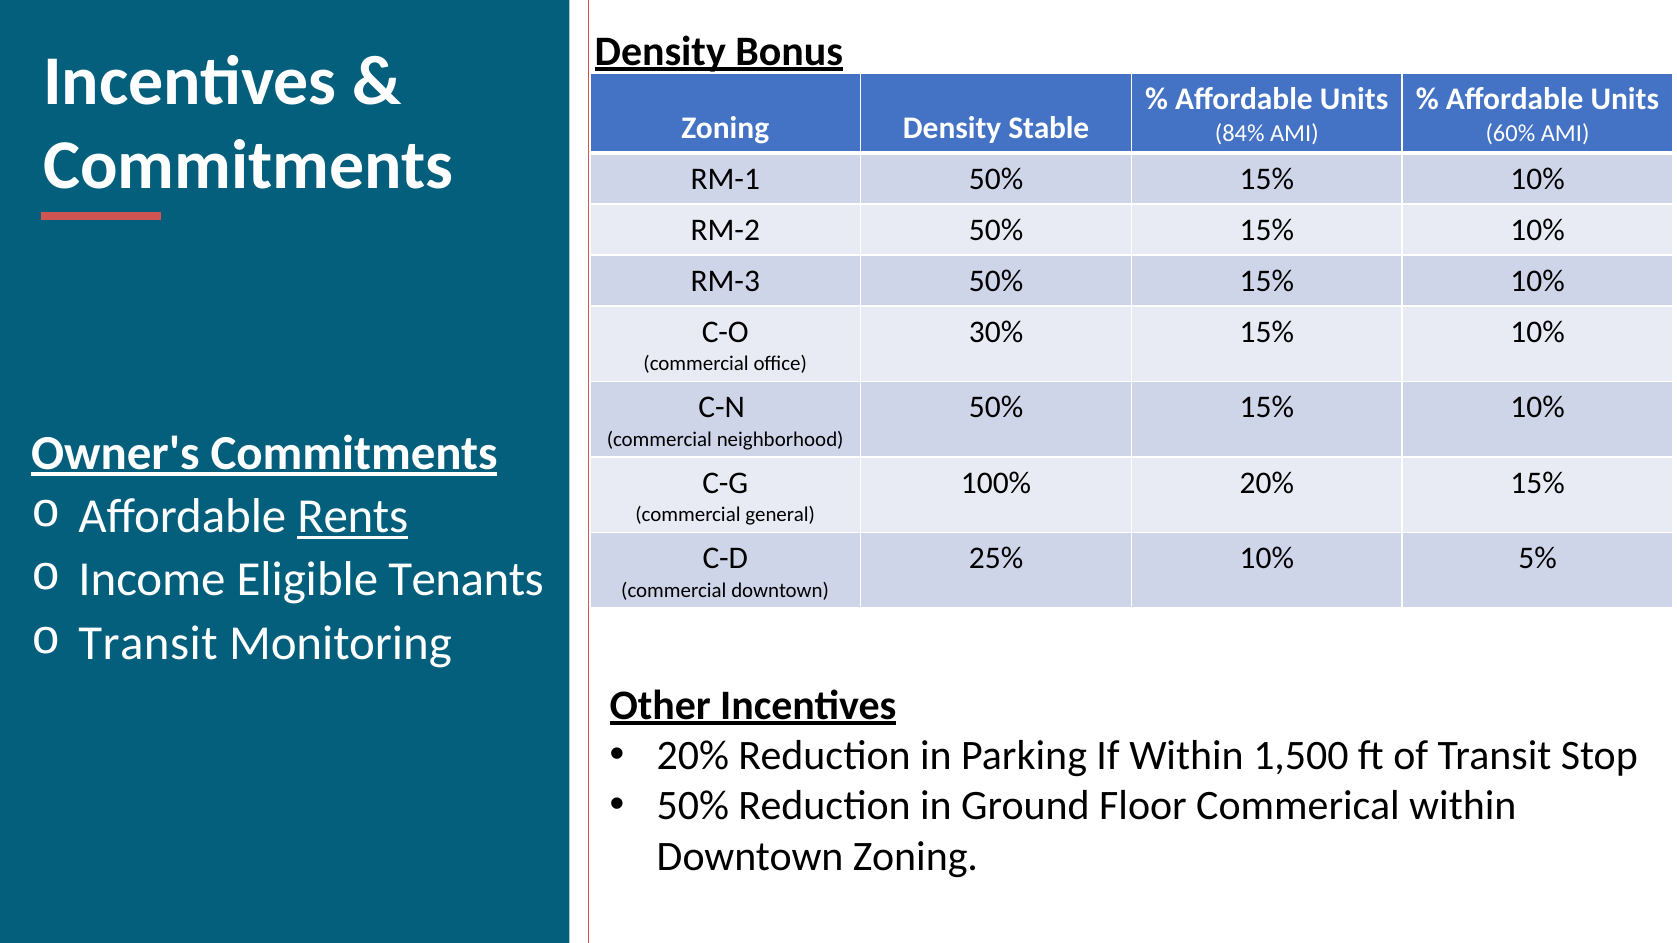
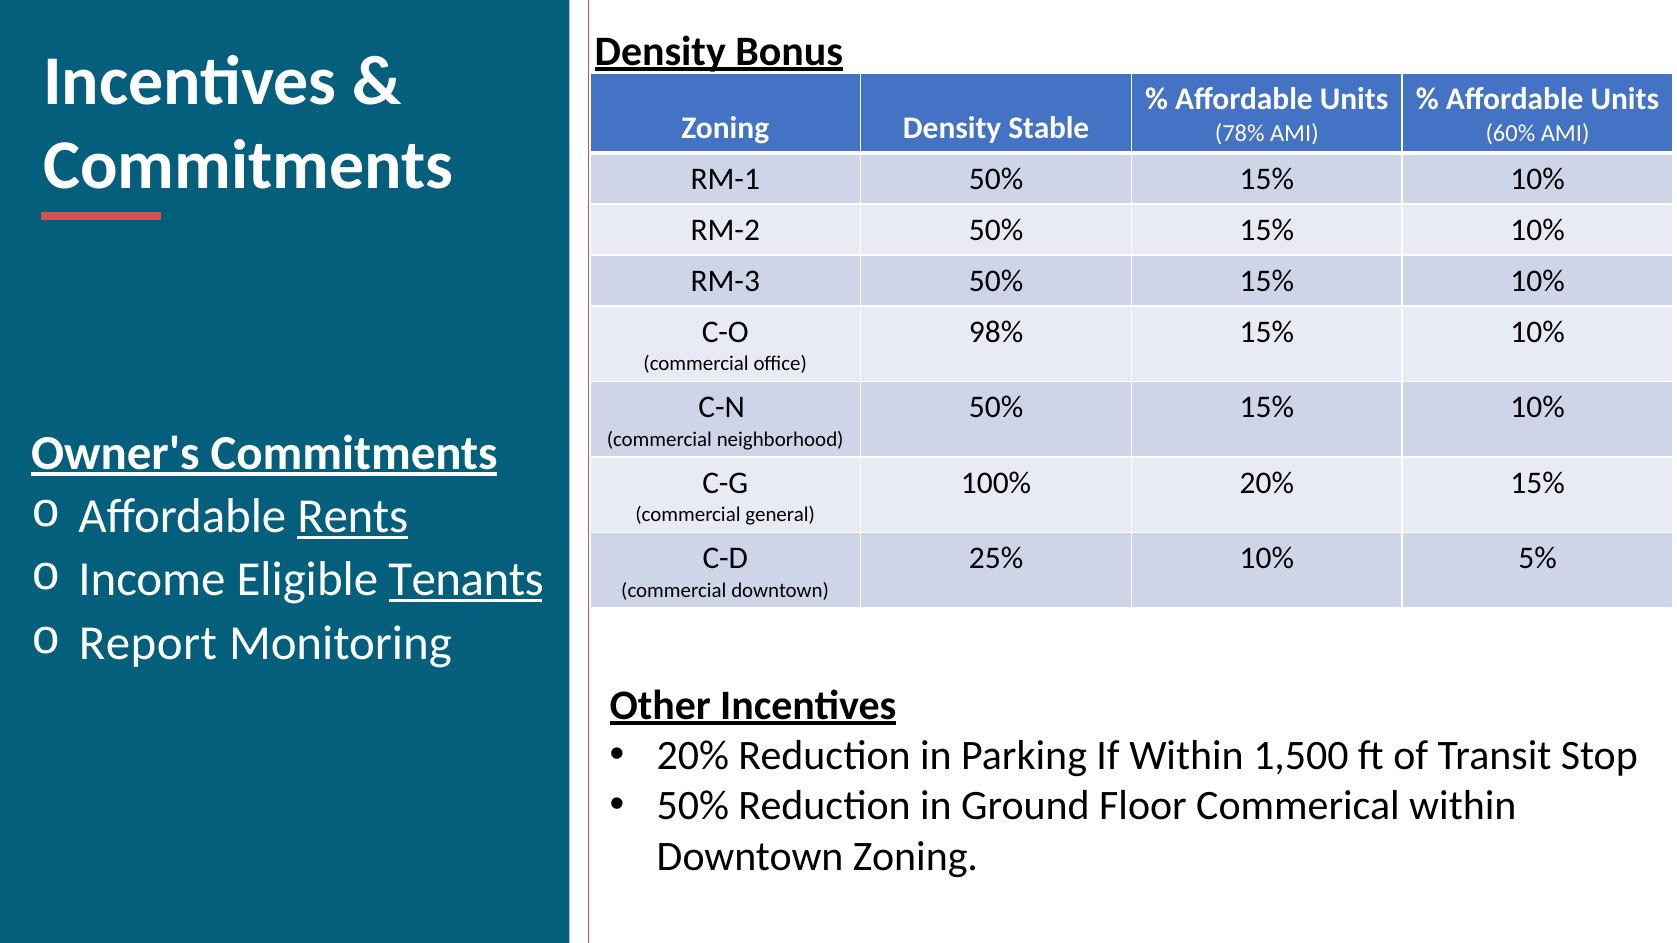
84%: 84% -> 78% (1240, 133)
30%: 30% -> 98% (996, 332)
Tenants underline: none -> present (466, 580)
Transit: Transit -> Report (148, 643)
